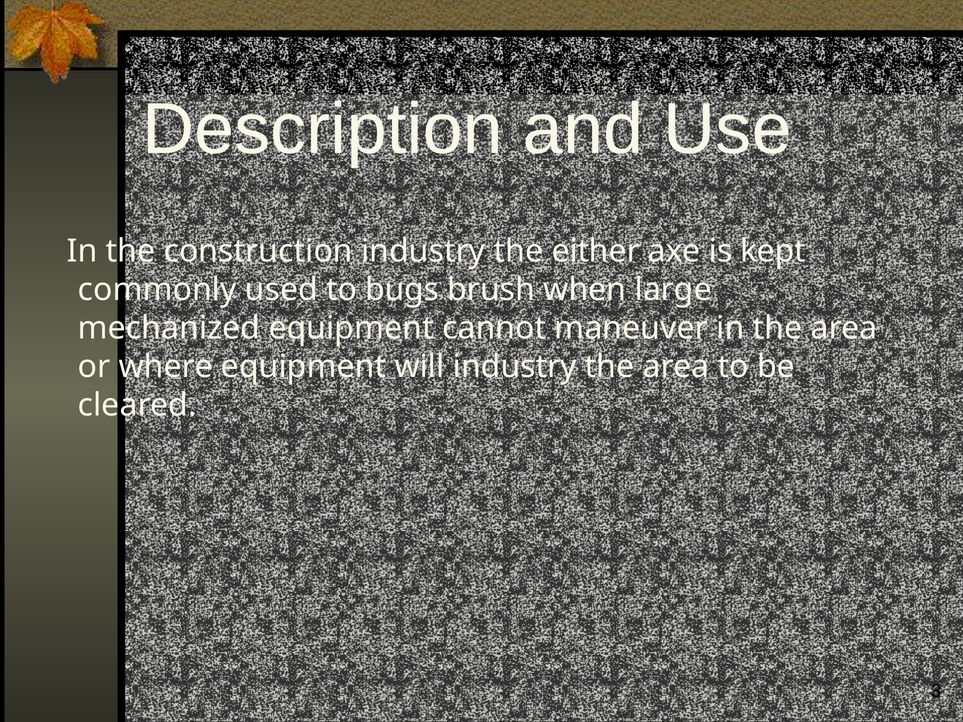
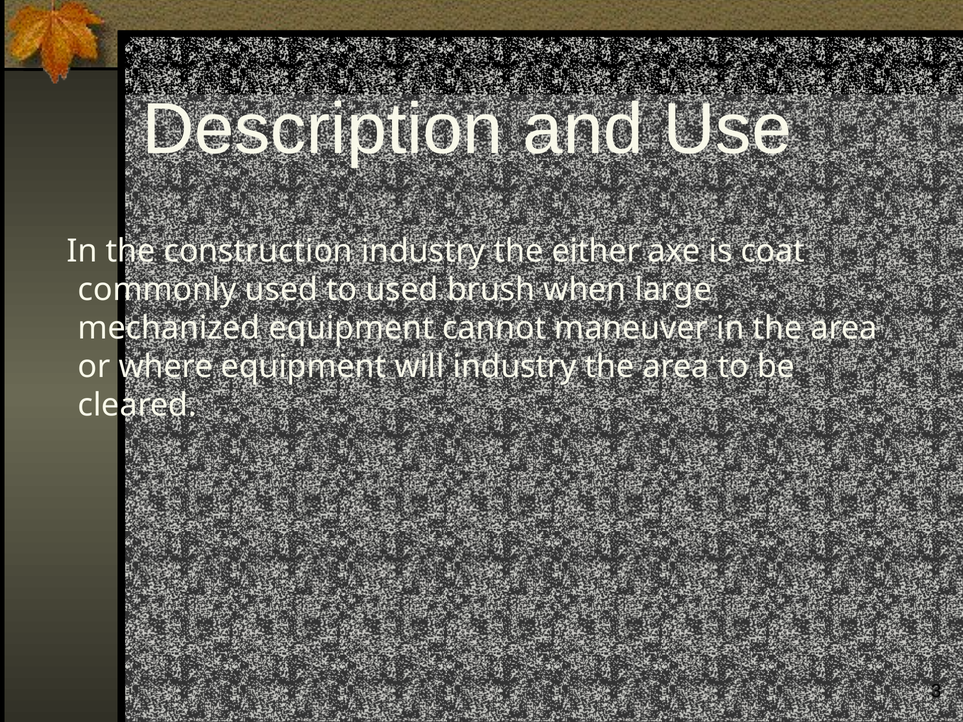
kept: kept -> coat (773, 251)
to bugs: bugs -> used (402, 290)
